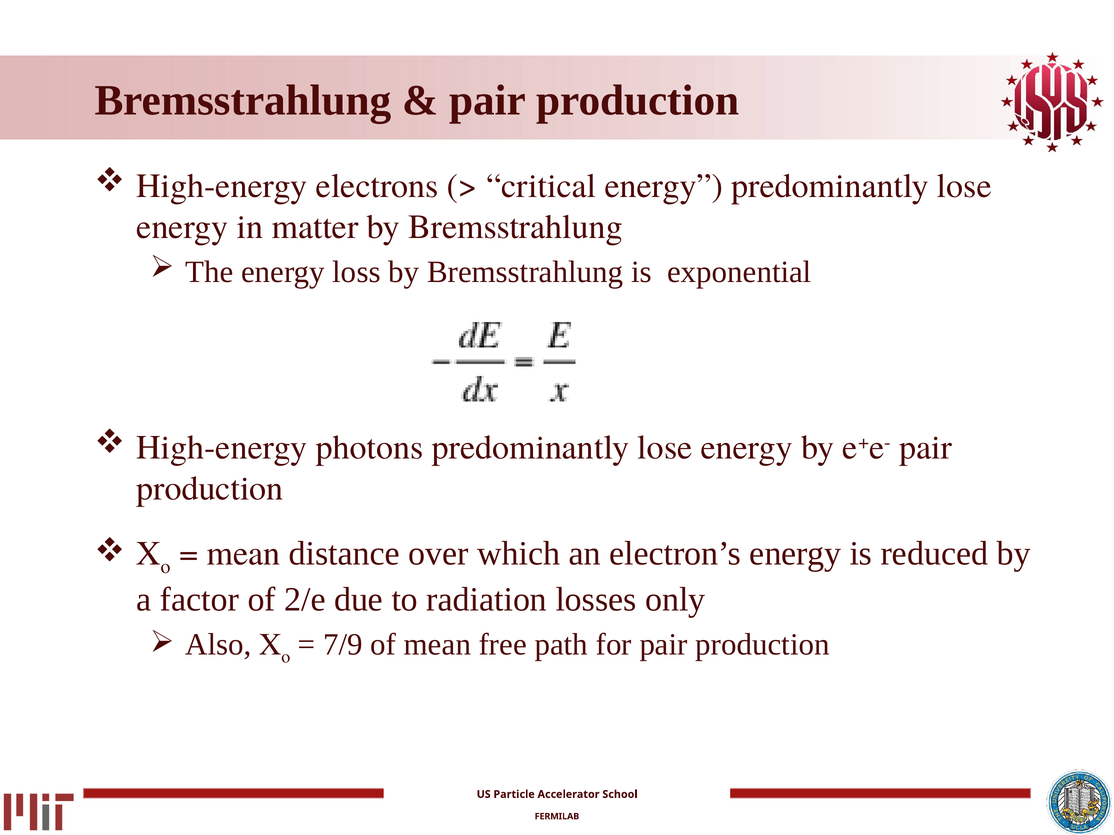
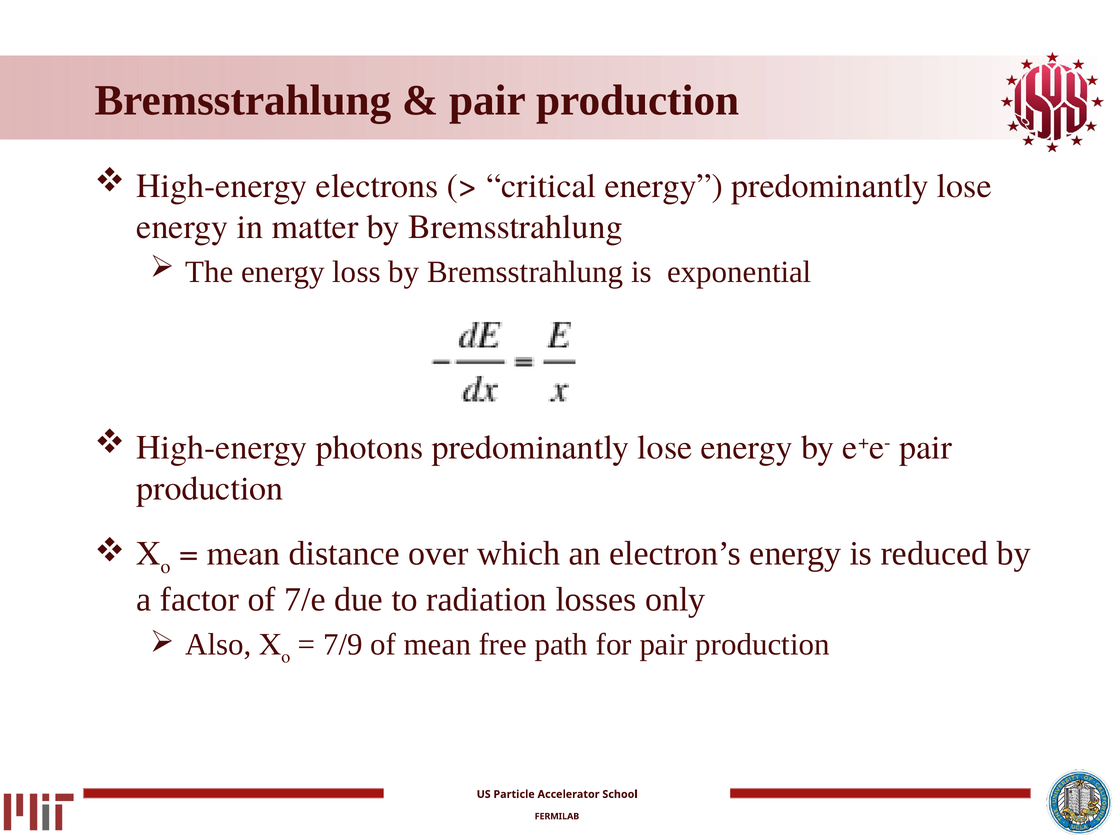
2/e: 2/e -> 7/e (305, 600)
